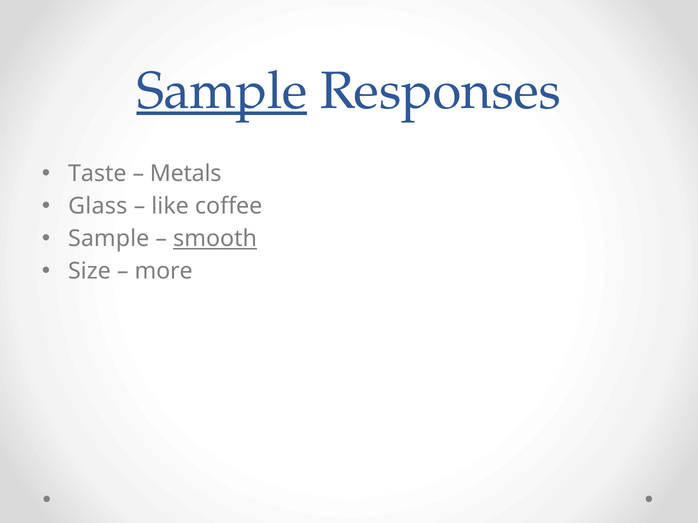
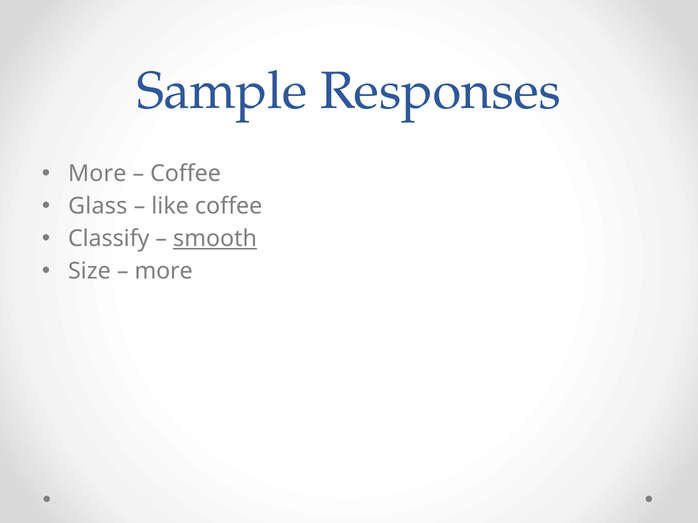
Sample underline: present -> none (222, 91)
Taste: Taste -> More (97, 174)
Metals: Metals -> Coffee (186, 174)
Sample: Sample -> Classify (109, 239)
